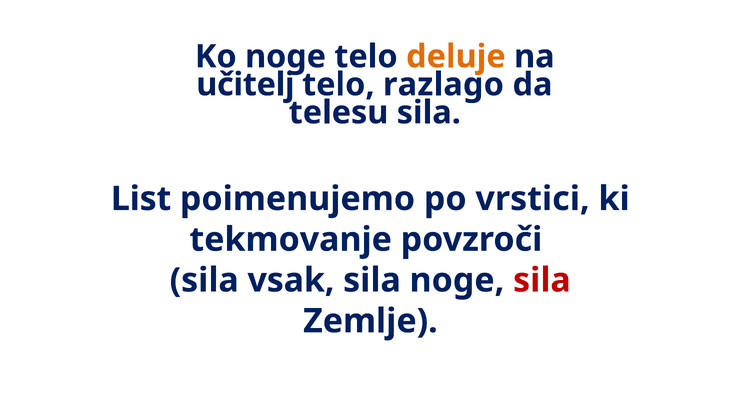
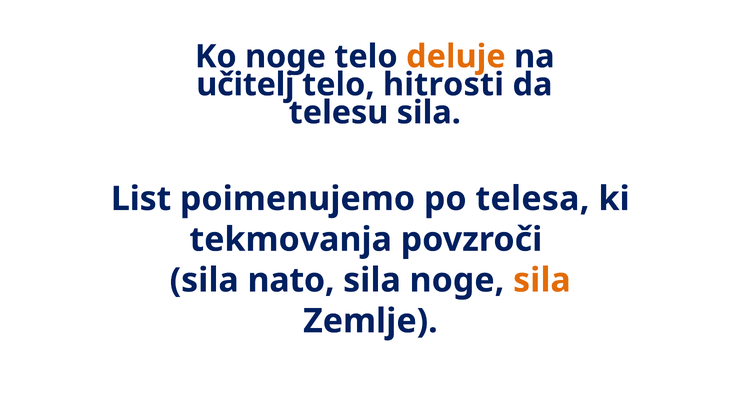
razlago: razlago -> hitrosti (443, 85)
vrstici: vrstici -> telesa (532, 199)
tekmovanje: tekmovanje -> tekmovanja (291, 239)
vsak: vsak -> nato (291, 280)
sila colour: red -> orange (542, 280)
